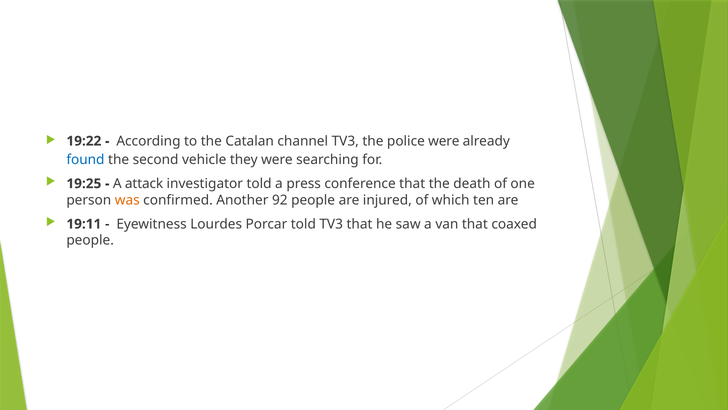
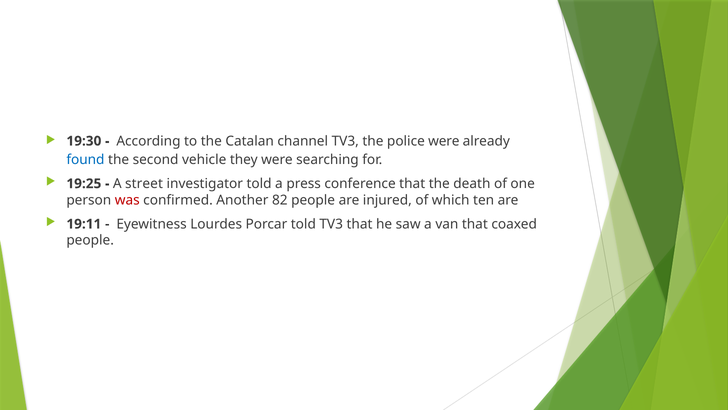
19:22: 19:22 -> 19:30 (84, 141)
attack: attack -> street (144, 183)
was colour: orange -> red (127, 200)
92: 92 -> 82 (280, 200)
